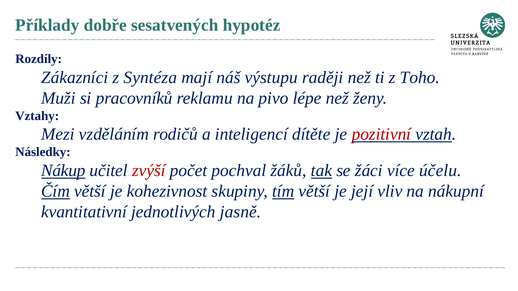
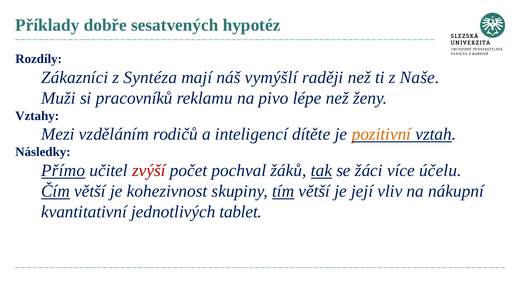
výstupu: výstupu -> vymýšlí (271, 77)
Toho: Toho -> Naše (420, 77)
pozitivní colour: red -> orange (381, 134)
Nákup: Nákup -> Přímo (63, 171)
jasně: jasně -> tablet (241, 212)
